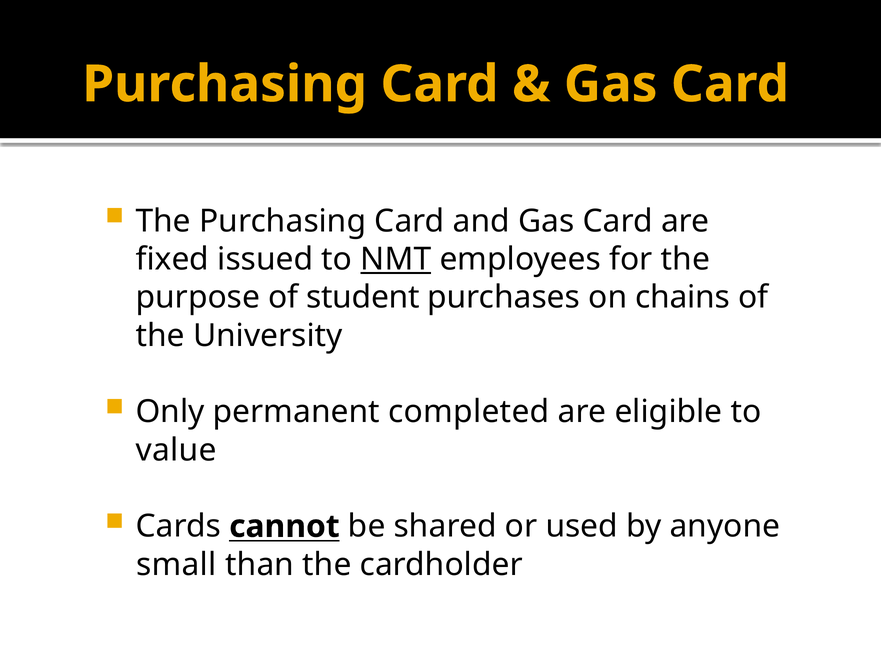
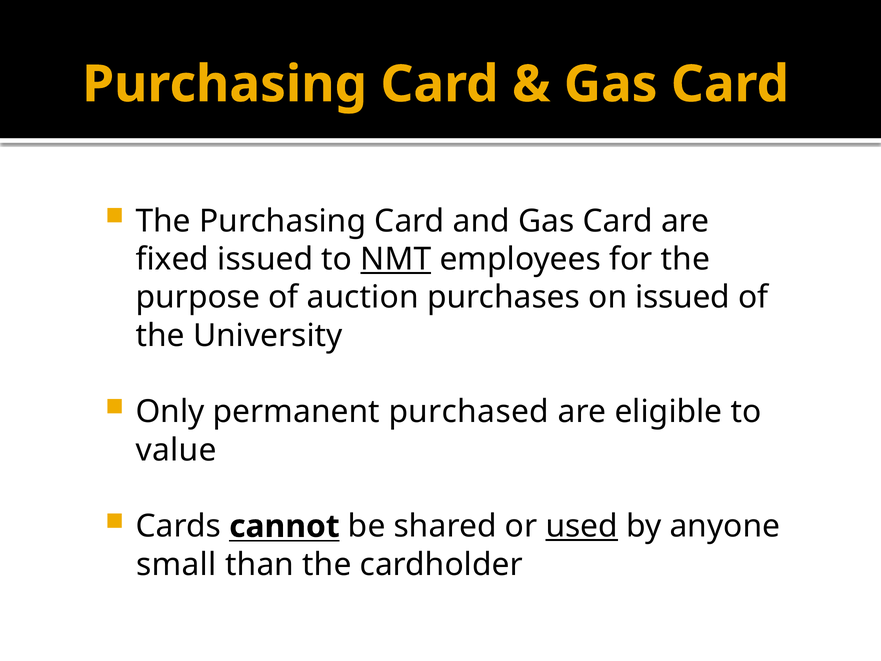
student: student -> auction (363, 297)
on chains: chains -> issued (683, 297)
completed: completed -> purchased (469, 412)
used underline: none -> present (582, 526)
